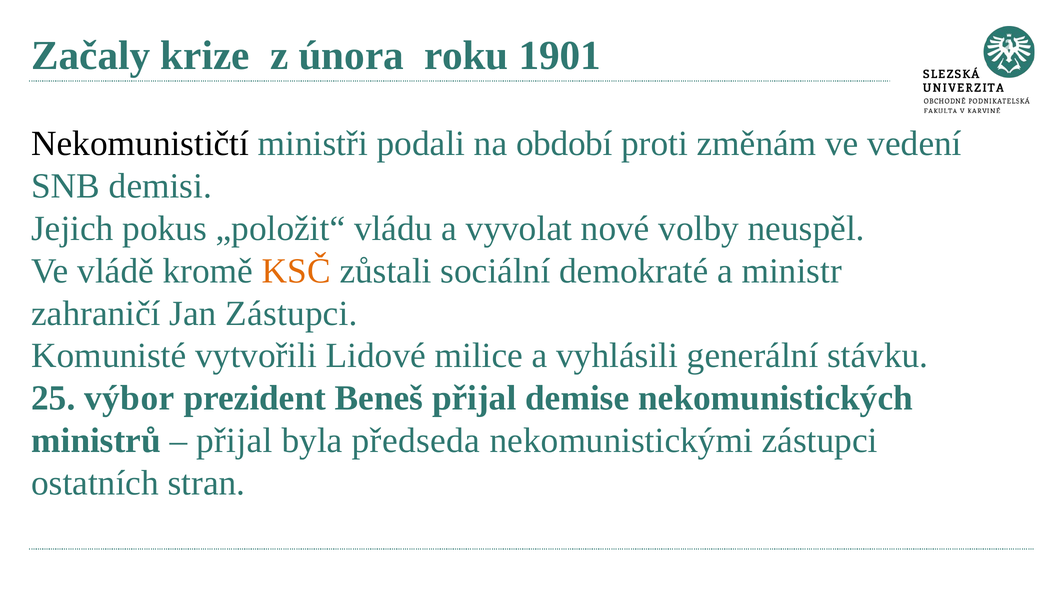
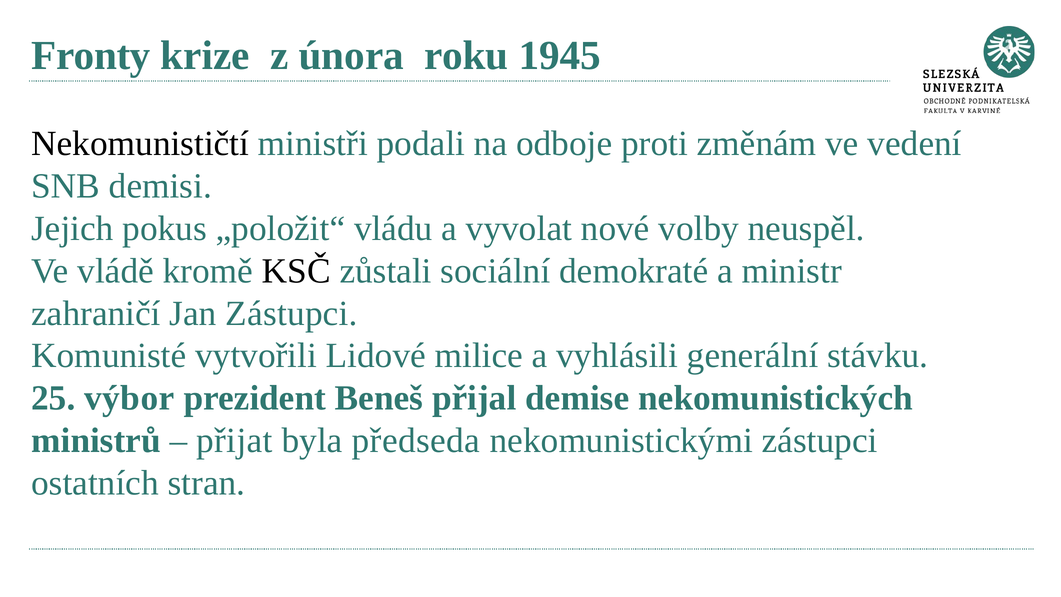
Začaly: Začaly -> Fronty (91, 56)
1901: 1901 -> 1945 (560, 56)
období: období -> odboje (564, 144)
KSČ colour: orange -> black (296, 271)
přijal: přijal -> přijat (234, 441)
